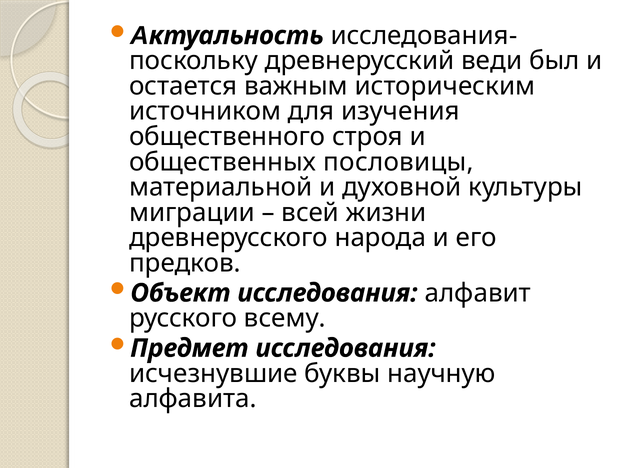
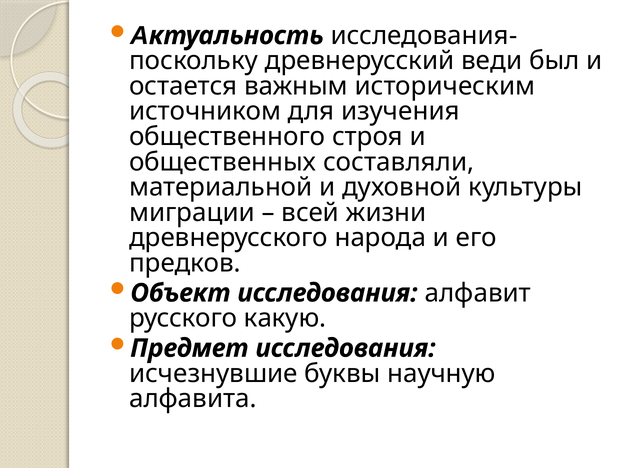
пословицы: пословицы -> составляли (399, 162)
всему: всему -> какую (285, 318)
